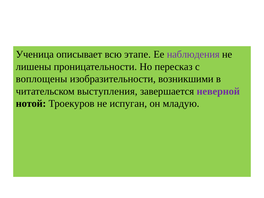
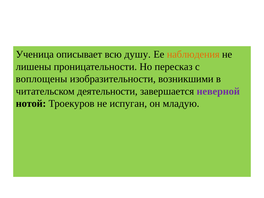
этапе: этапе -> душу (138, 54)
наблюдения colour: purple -> orange (193, 54)
выступления: выступления -> деятельности (107, 91)
